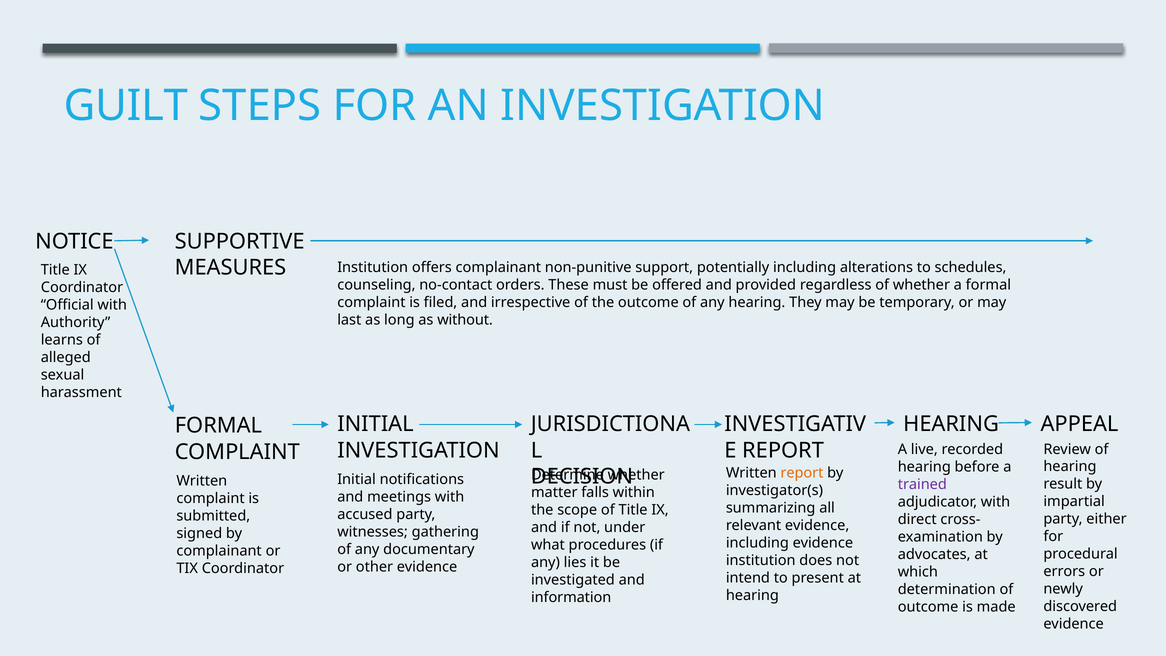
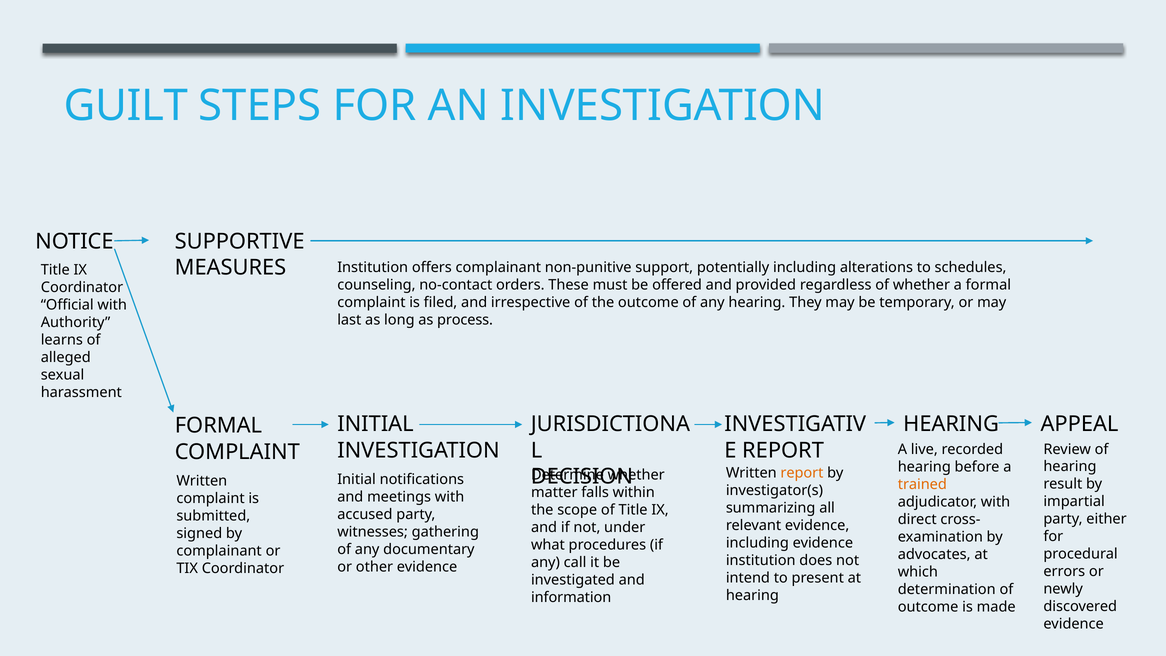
without: without -> process (465, 320)
trained colour: purple -> orange (922, 485)
lies: lies -> call (575, 562)
